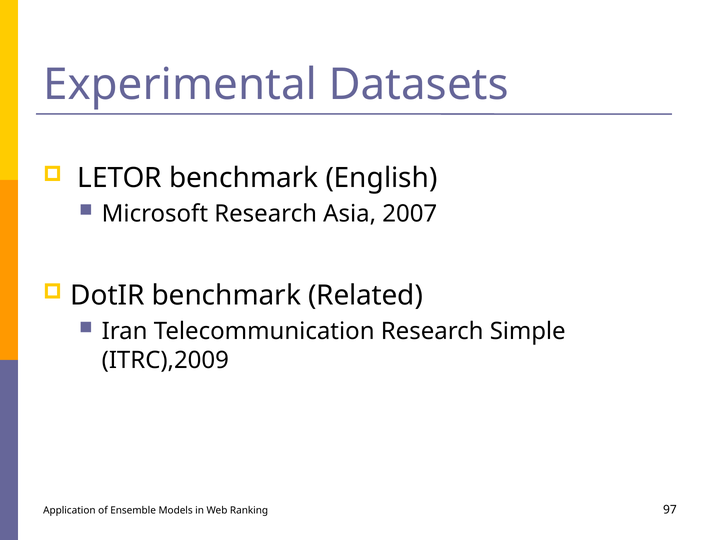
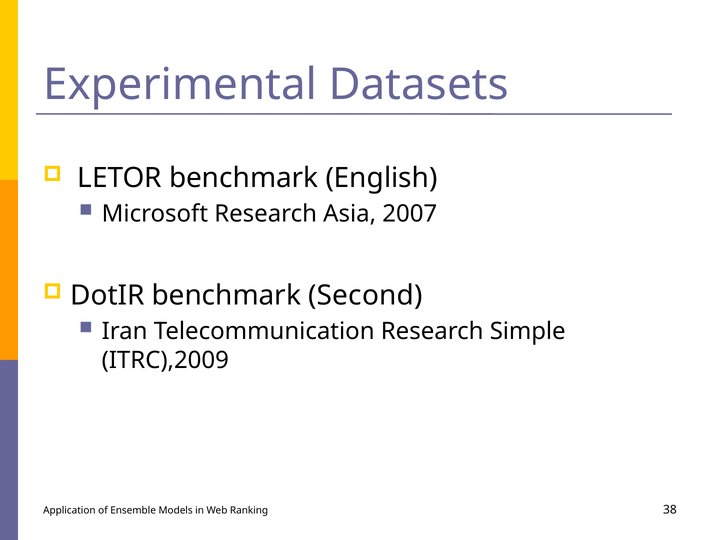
Related: Related -> Second (365, 296)
97: 97 -> 38 (670, 510)
